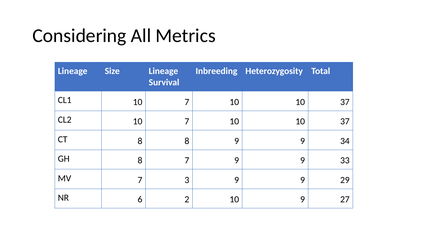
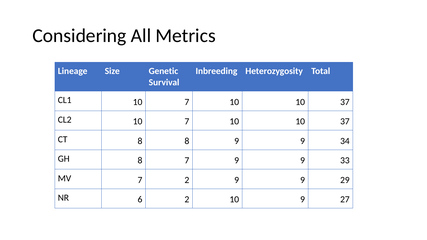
Size Lineage: Lineage -> Genetic (163, 71)
7 3: 3 -> 2 (187, 180)
